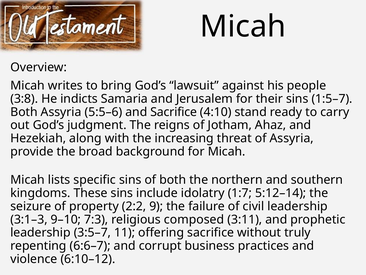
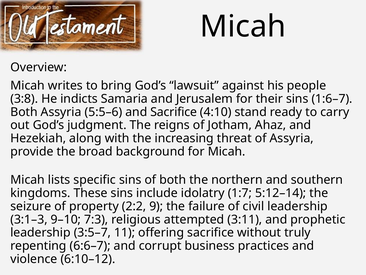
1:5–7: 1:5–7 -> 1:6–7 (332, 99)
composed: composed -> attempted (194, 219)
